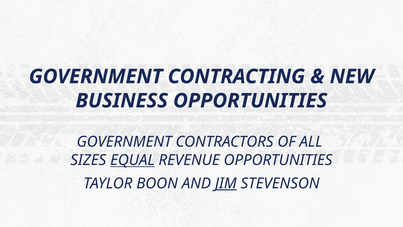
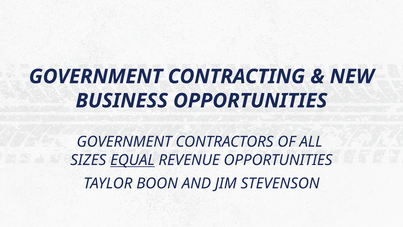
JIM underline: present -> none (226, 183)
